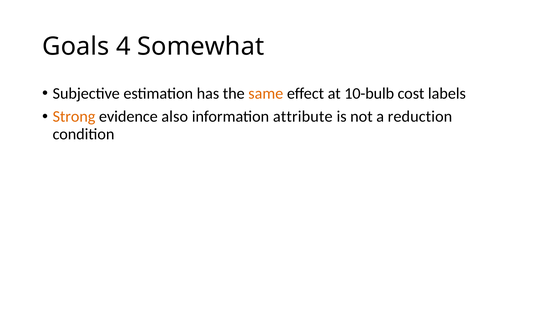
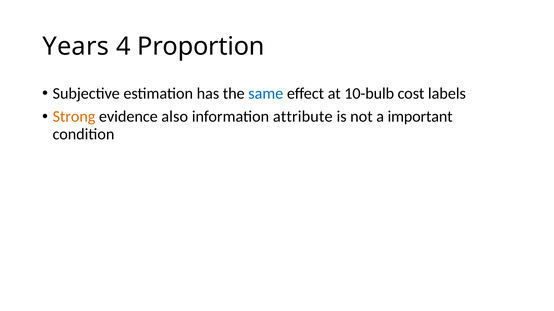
Goals: Goals -> Years (76, 47)
Somewhat: Somewhat -> Proportion (201, 47)
same colour: orange -> blue (266, 94)
reduction: reduction -> important (420, 117)
